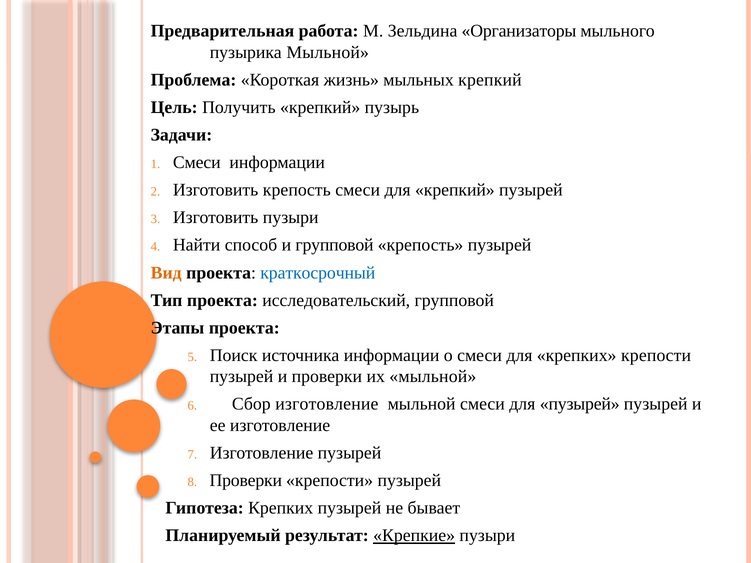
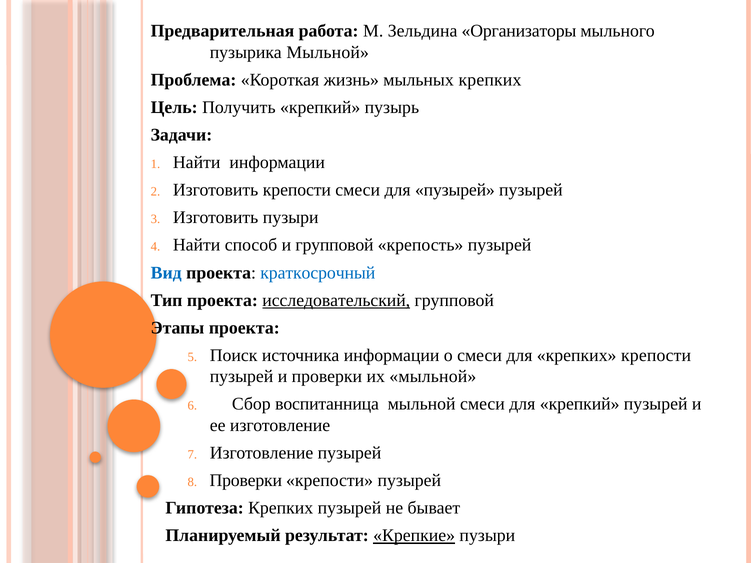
мыльных крепкий: крепкий -> крепких (490, 80)
Смеси: Смеси -> Найти (197, 163)
Изготовить крепость: крепость -> крепости (297, 190)
для крепкий: крепкий -> пузырей (455, 190)
Вид colour: orange -> blue (166, 273)
исследовательский underline: none -> present (336, 300)
Сбор изготовление: изготовление -> воспитанница (327, 404)
для пузырей: пузырей -> крепкий (580, 404)
